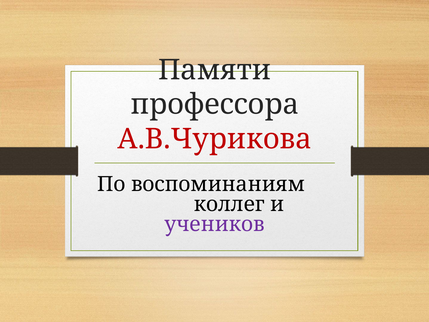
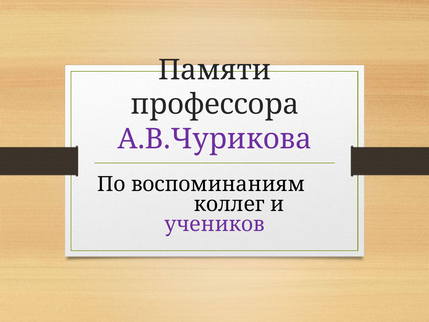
А.В.Чурикова colour: red -> purple (215, 139)
